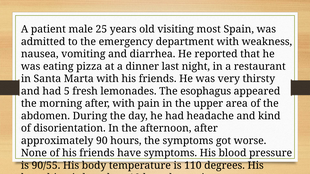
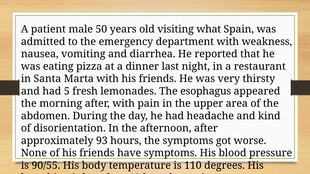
25: 25 -> 50 (101, 29)
most: most -> what (209, 29)
90: 90 -> 93 (102, 141)
